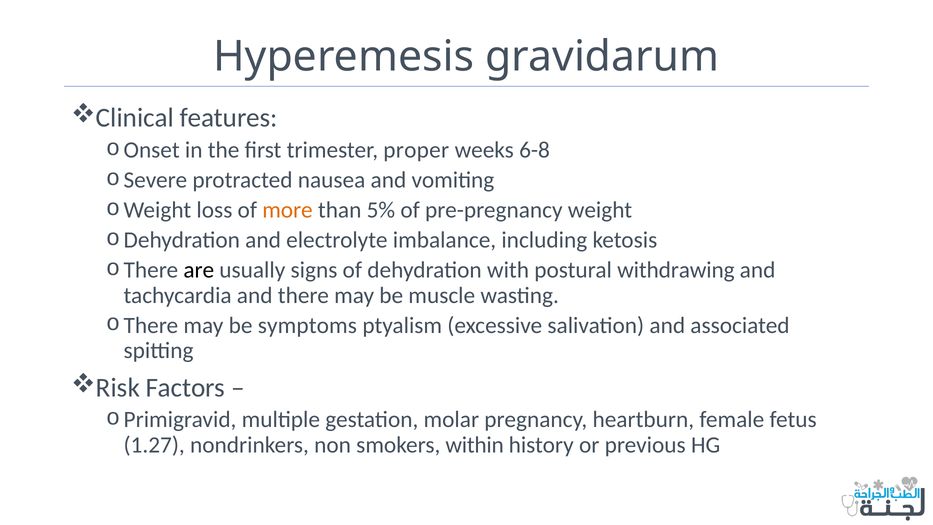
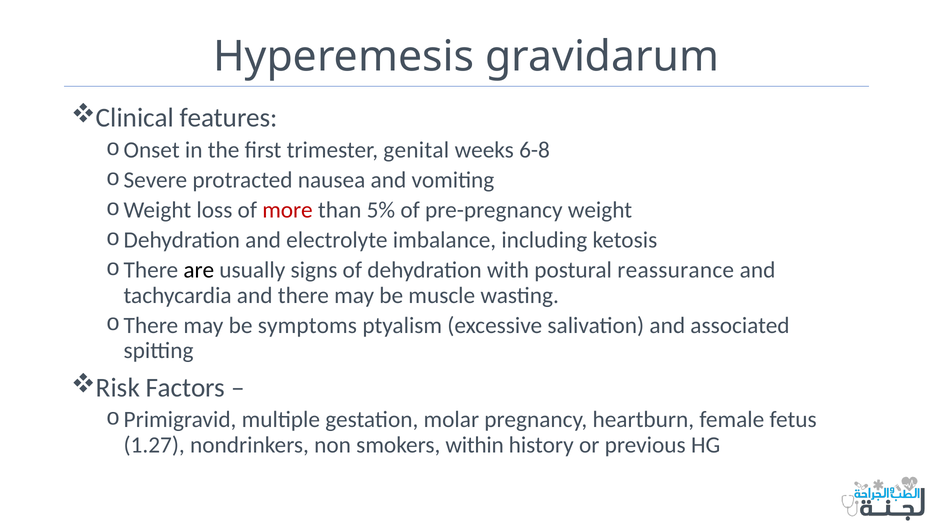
proper: proper -> genital (416, 150)
more colour: orange -> red (288, 210)
withdrawing: withdrawing -> reassurance (676, 270)
